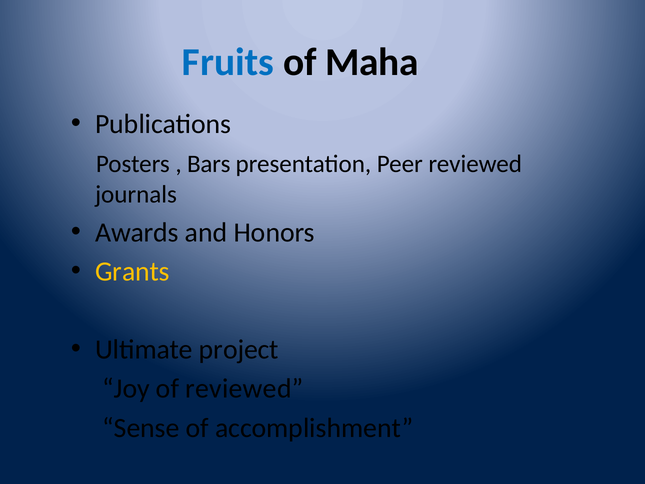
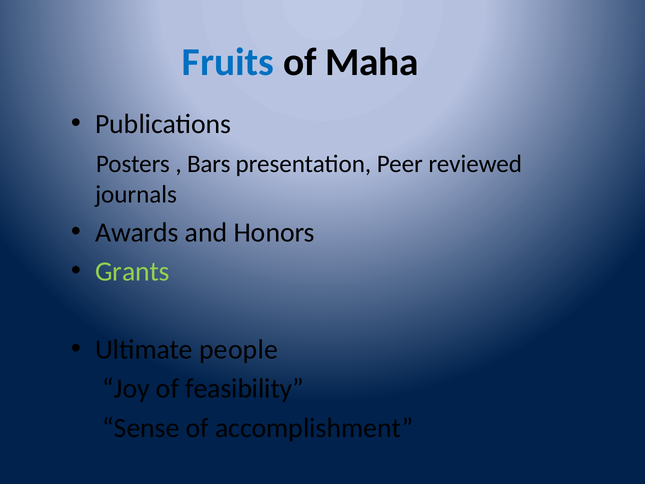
Grants colour: yellow -> light green (132, 271)
project: project -> people (239, 349)
of reviewed: reviewed -> feasibility (245, 389)
